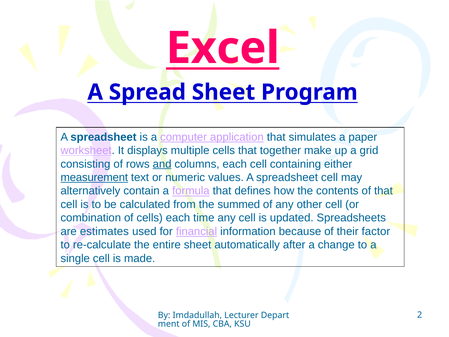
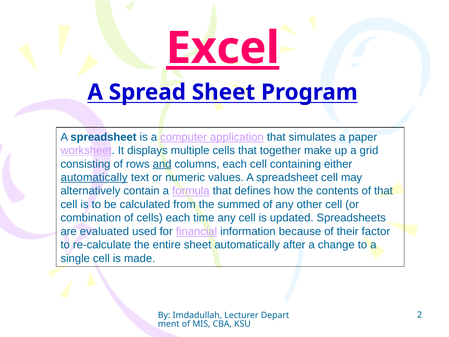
Excel underline: none -> present (223, 48)
measurement: measurement -> automatically (94, 177)
estimates: estimates -> evaluated (104, 231)
